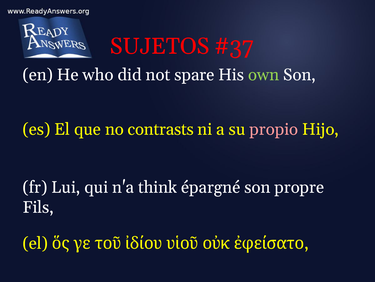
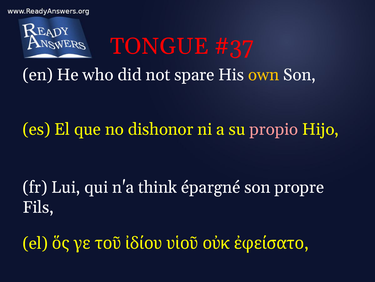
SUJETOS: SUJETOS -> TONGUE (159, 46)
own colour: light green -> yellow (264, 75)
contrasts: contrasts -> dishonor (161, 129)
